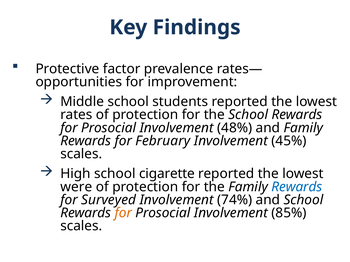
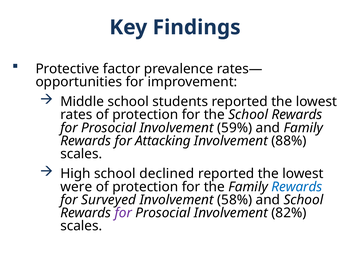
48%: 48% -> 59% (235, 128)
February: February -> Attacking (163, 141)
45%: 45% -> 88% (289, 141)
cigarette: cigarette -> declined (167, 174)
74%: 74% -> 58% (235, 200)
for colour: orange -> purple (123, 213)
85%: 85% -> 82% (289, 213)
